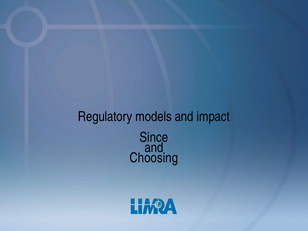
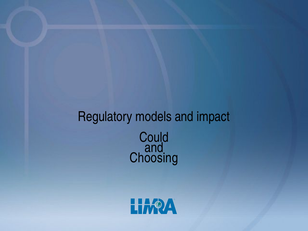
Since: Since -> Could (154, 137)
